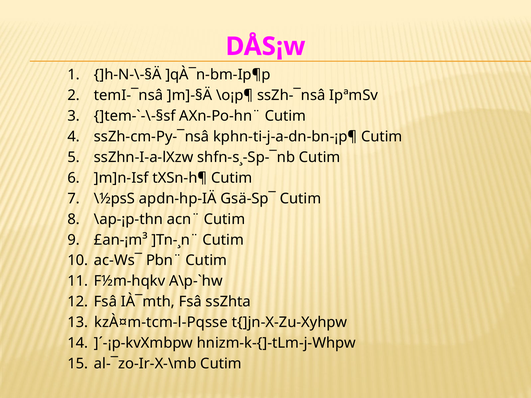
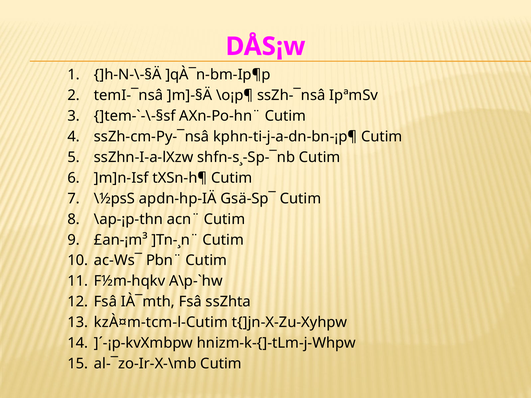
kzÀ¤m-tcm-l-Pqsse: kzÀ¤m-tcm-l-Pqsse -> kzÀ¤m-tcm-l-Cutim (161, 323)
